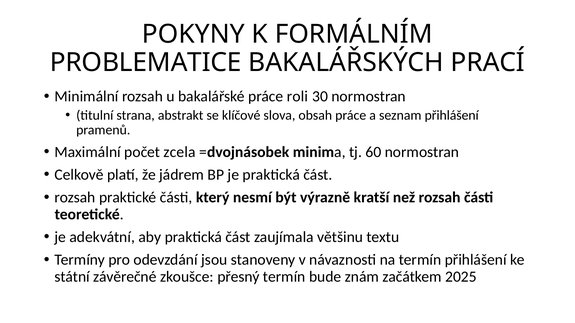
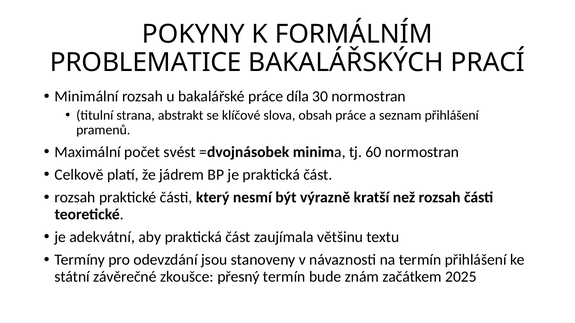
roli: roli -> díla (298, 97)
zcela: zcela -> svést (180, 152)
